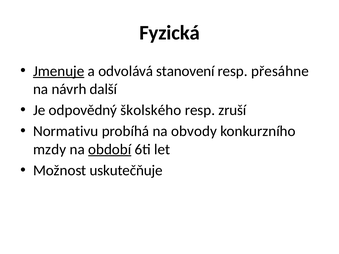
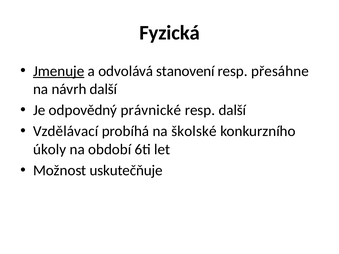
školského: školského -> právnické (151, 110)
resp zruší: zruší -> další (232, 110)
Normativu: Normativu -> Vzdělávací (66, 131)
obvody: obvody -> školské (194, 131)
mzdy: mzdy -> úkoly (50, 149)
období underline: present -> none (110, 149)
